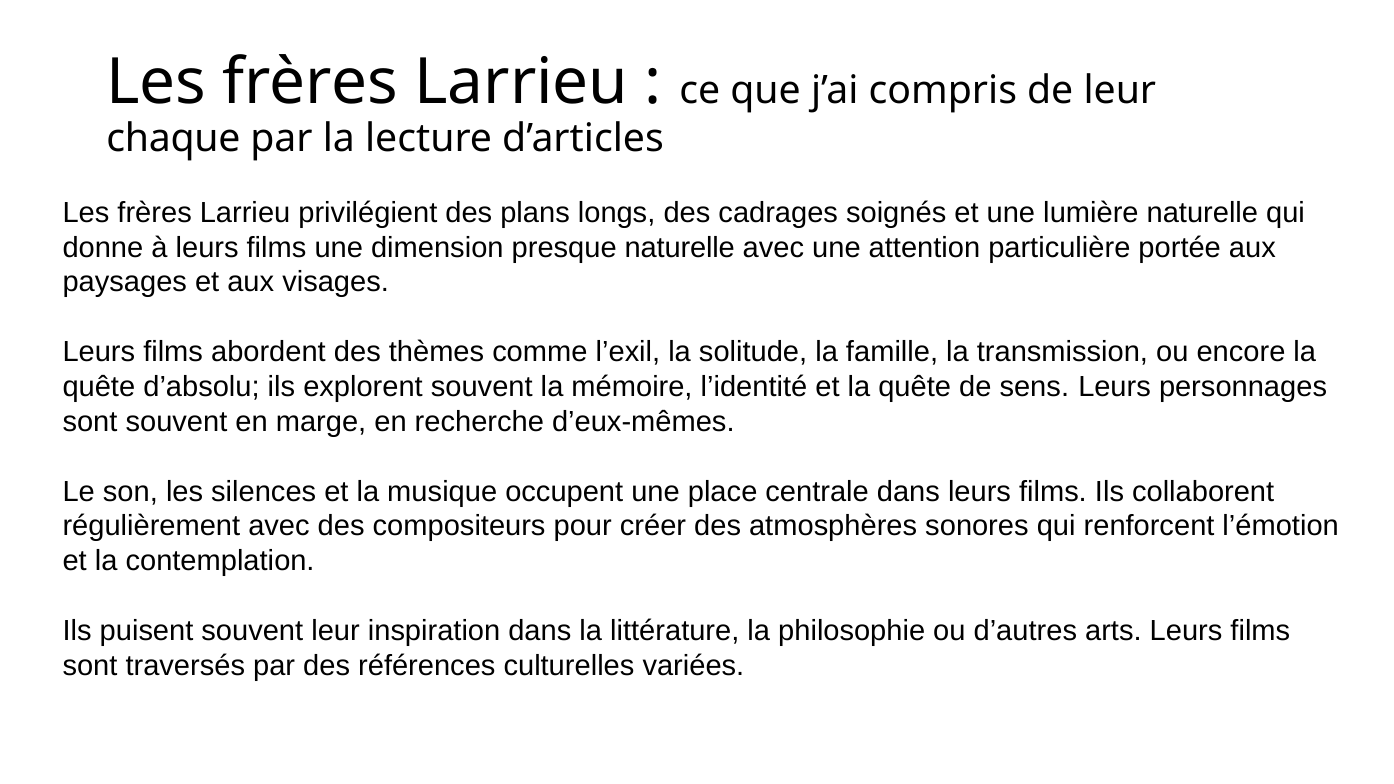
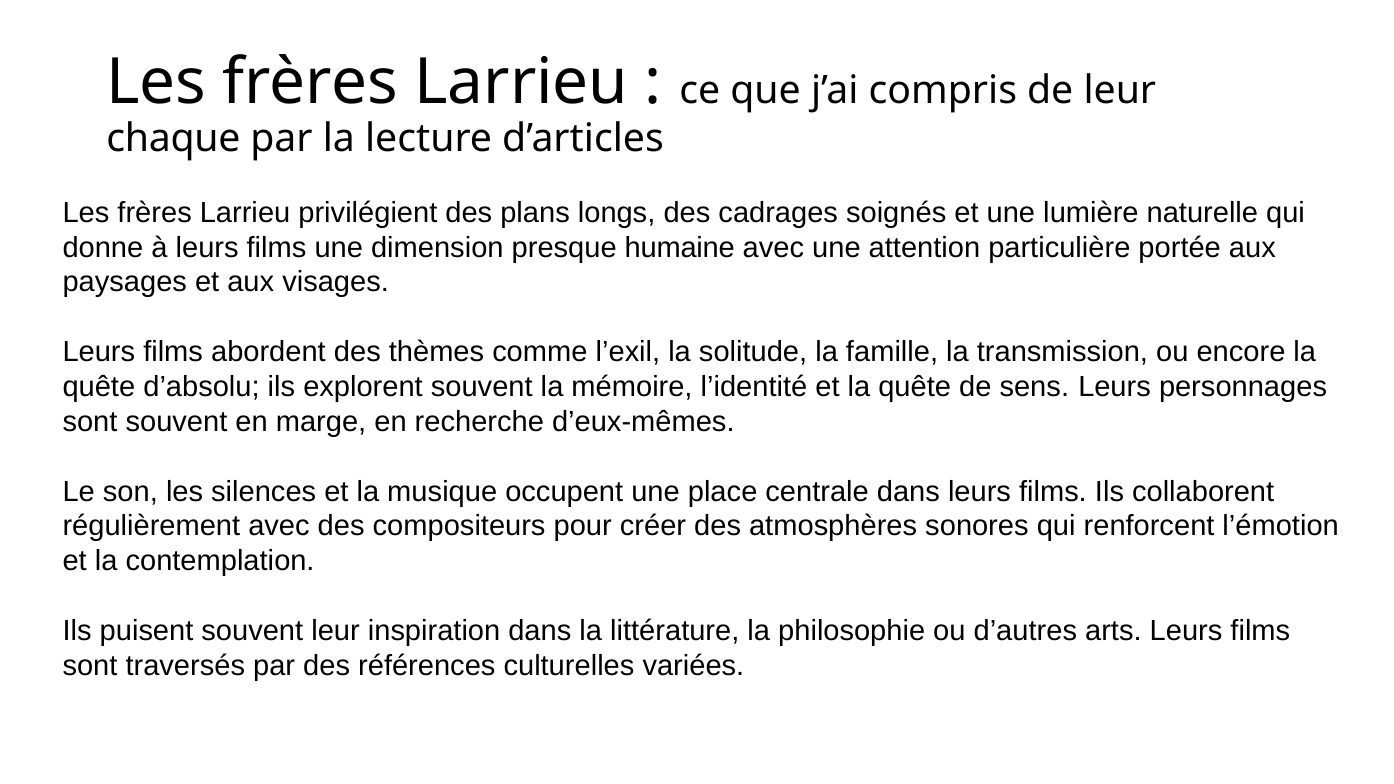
presque naturelle: naturelle -> humaine (680, 248)
